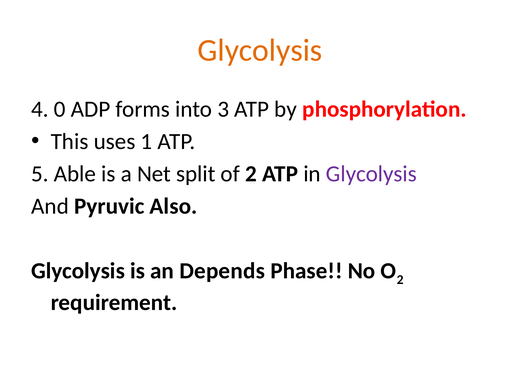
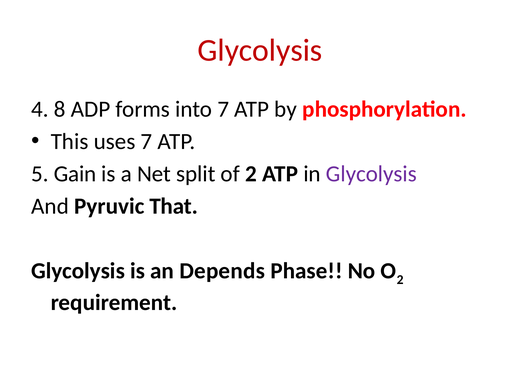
Glycolysis colour: orange -> red (260, 50)
0: 0 -> 8 (60, 109)
into 3: 3 -> 7 (223, 109)
uses 1: 1 -> 7 (146, 141)
Able: Able -> Gain (75, 174)
Also: Also -> That (174, 206)
